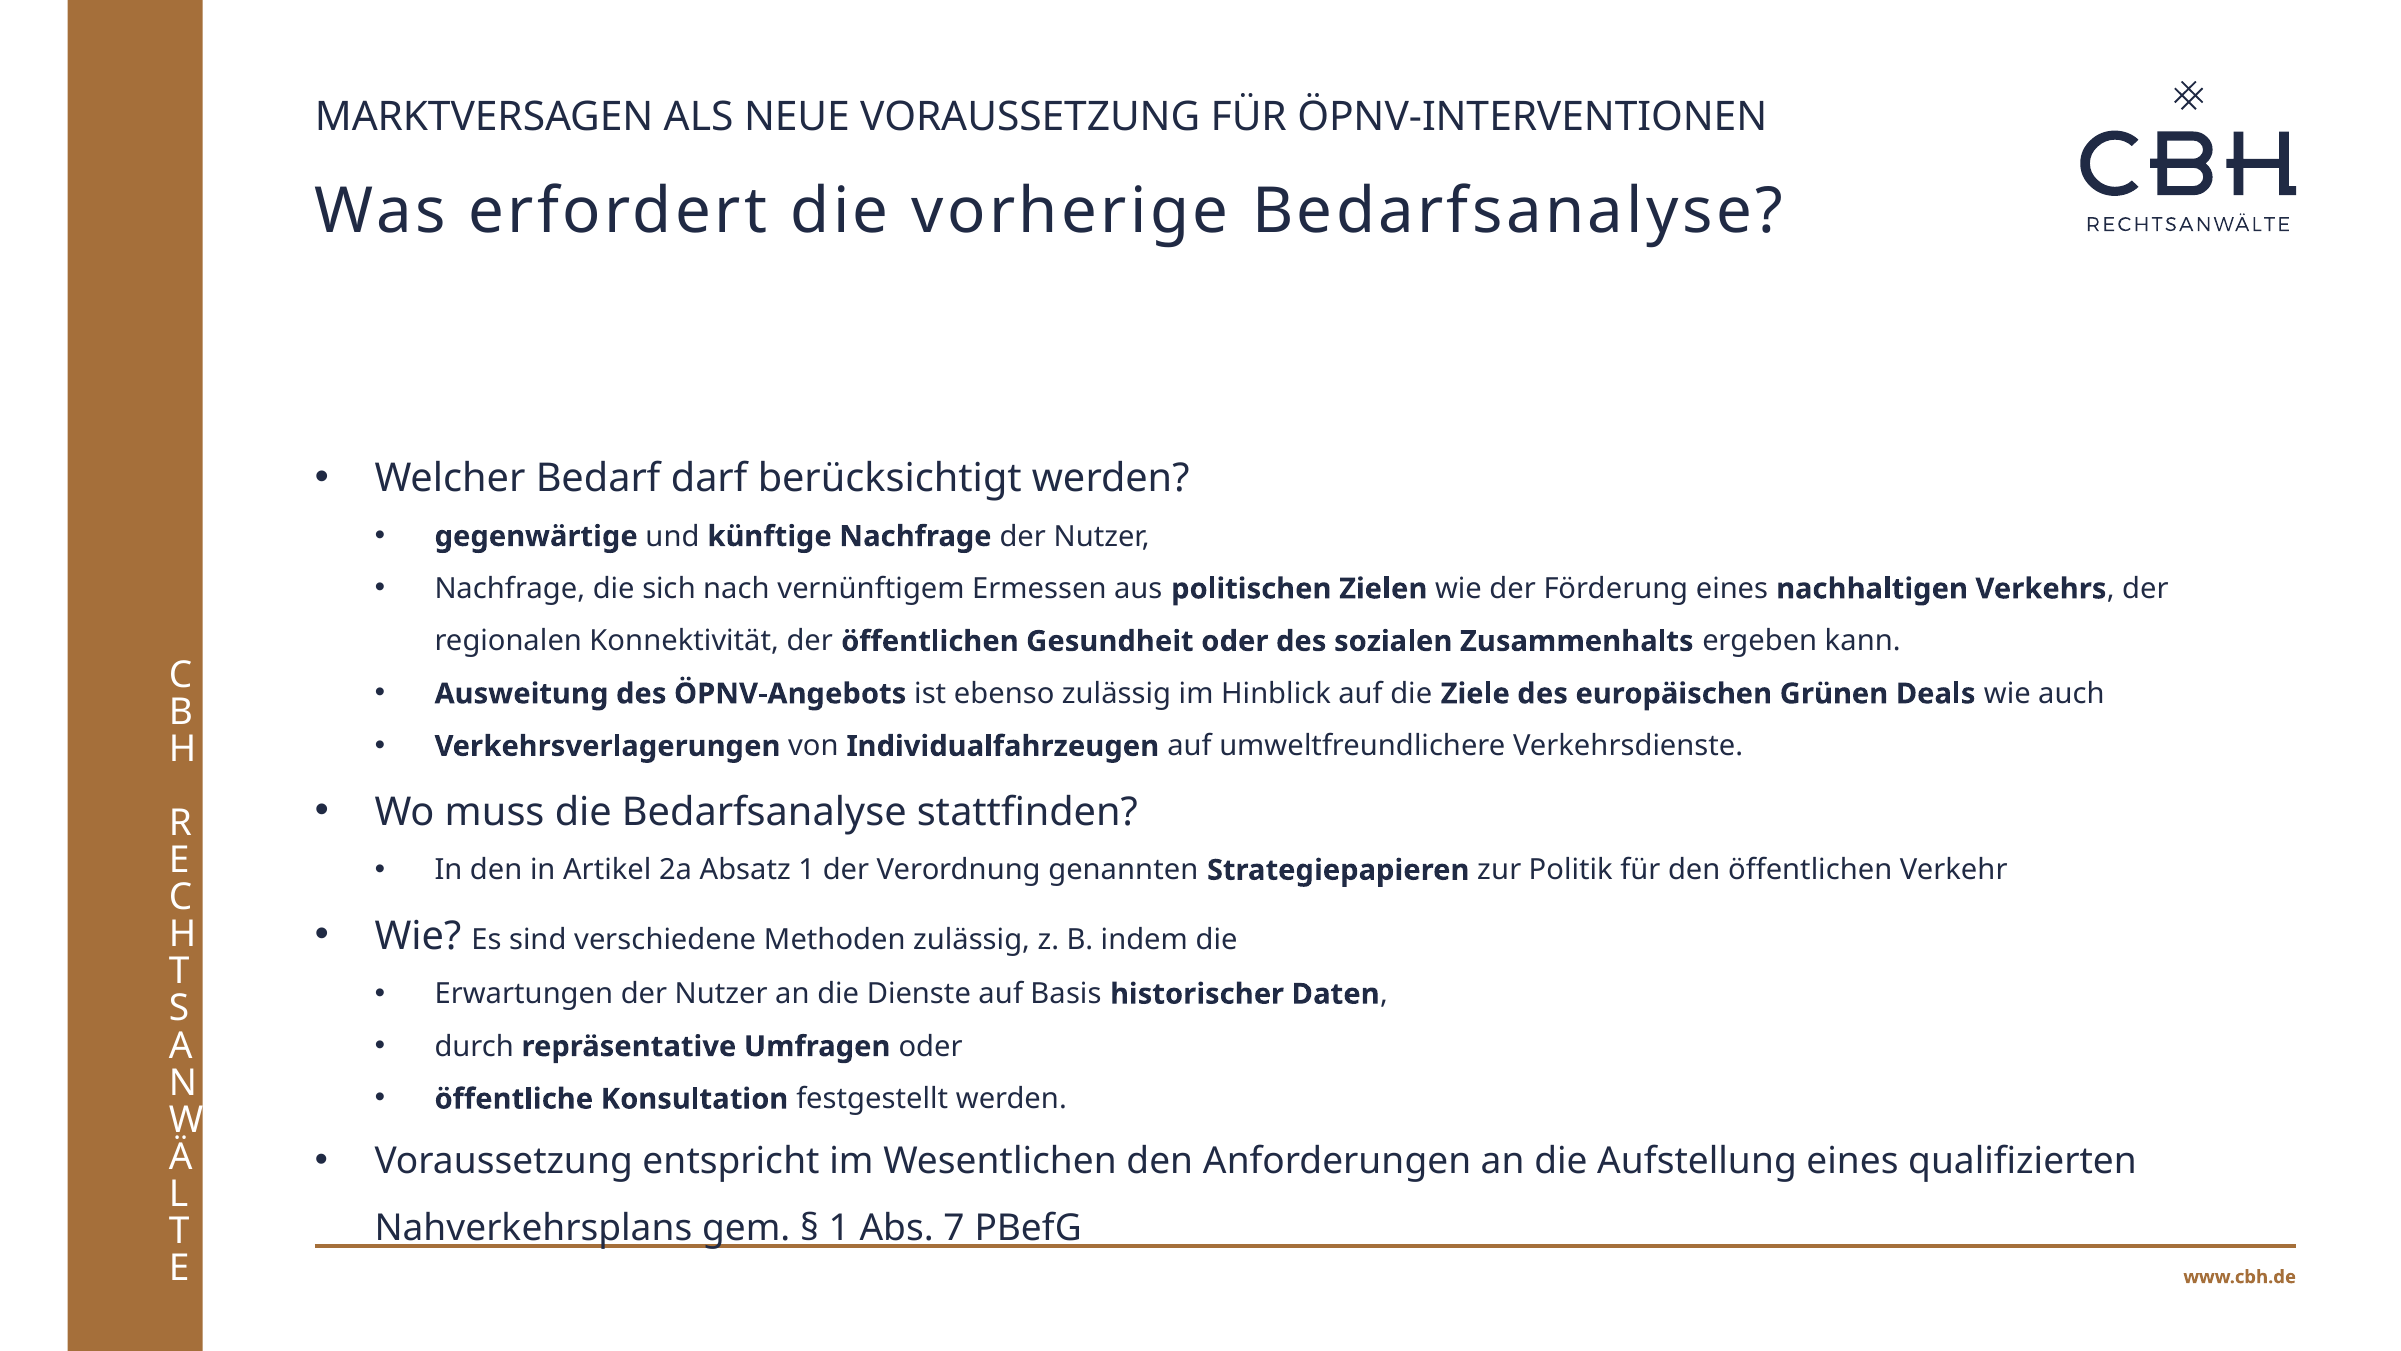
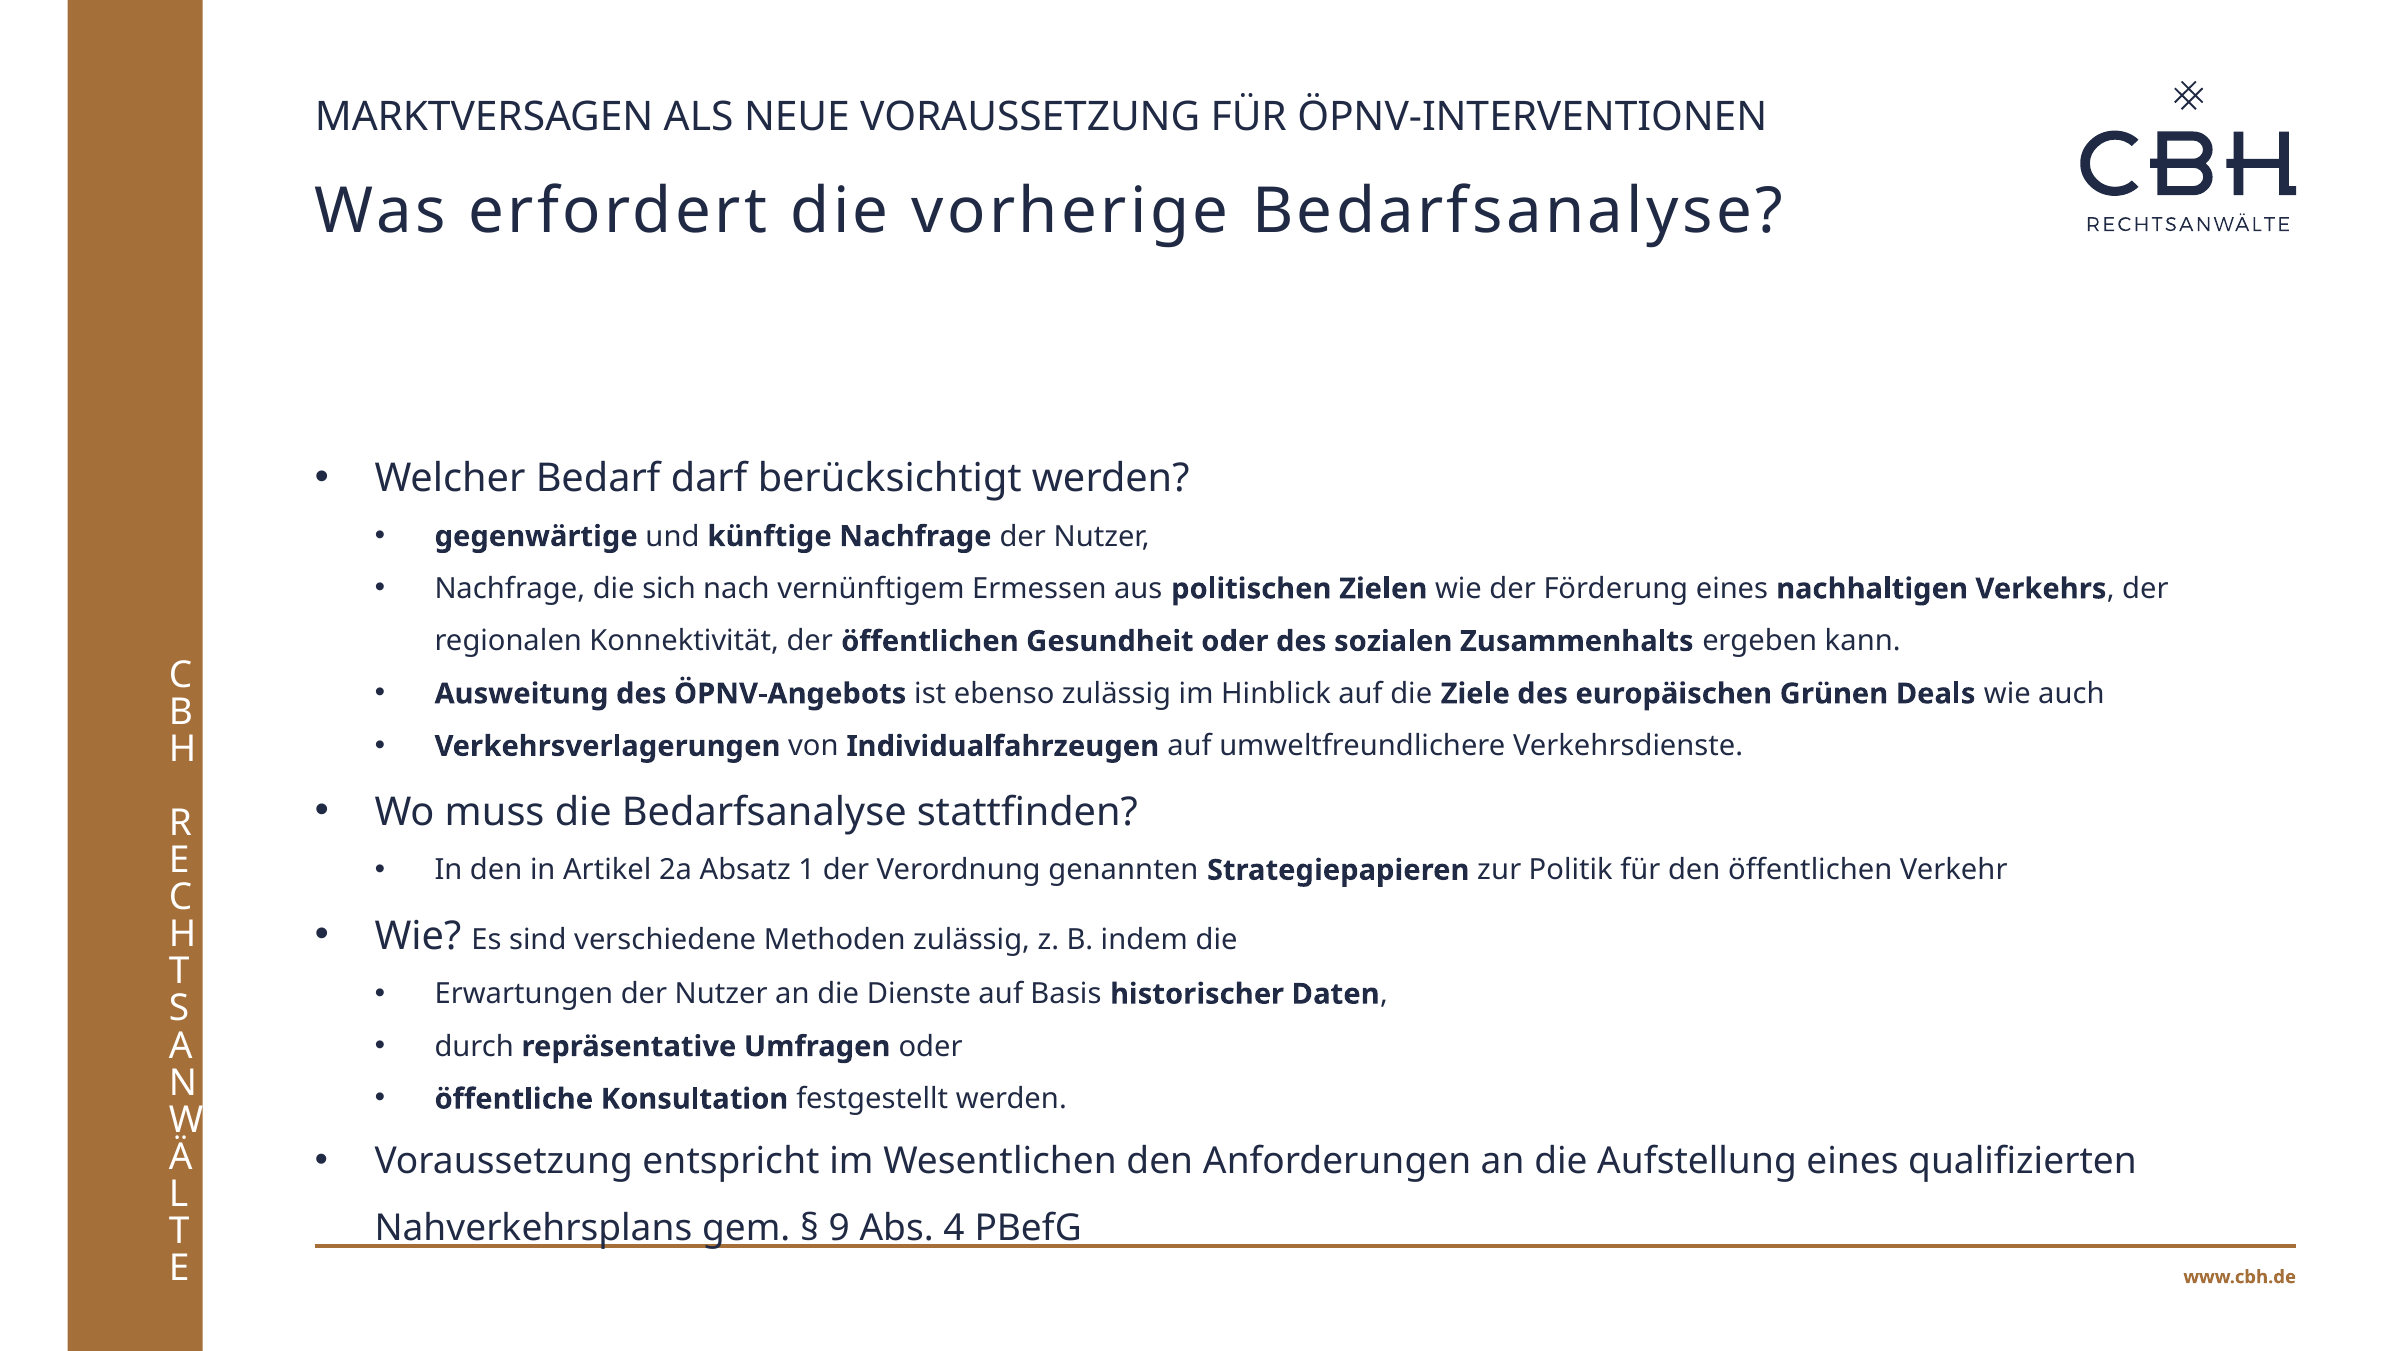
1: 1 -> 9 (839, 1228)
7: 7 -> 4 (954, 1228)
